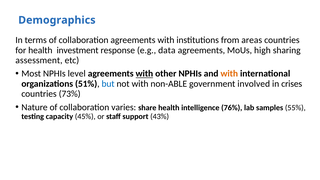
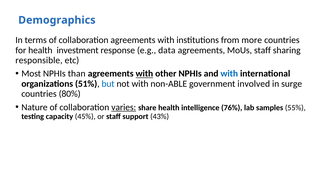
areas: areas -> more (252, 40)
MoUs high: high -> staff (262, 50)
assessment: assessment -> responsible (39, 60)
level: level -> than (77, 74)
with colour: orange -> blue (229, 74)
crises: crises -> surge (292, 84)
73%: 73% -> 80% (70, 94)
varies underline: none -> present (124, 107)
